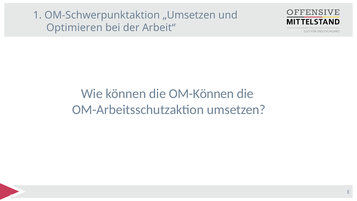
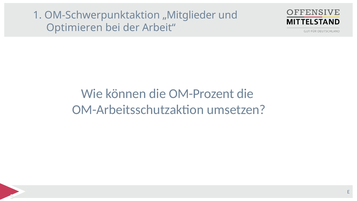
„Umsetzen: „Umsetzen -> „Mitglieder (189, 15)
OM-Können: OM-Können -> OM-Prozent (201, 93)
